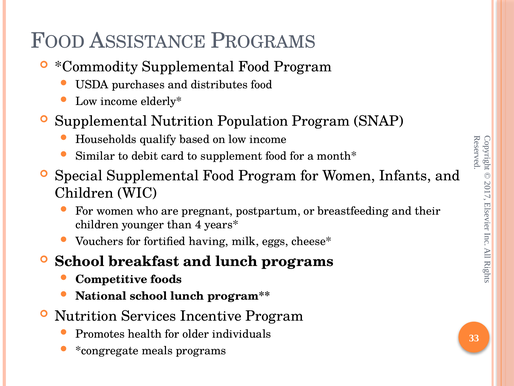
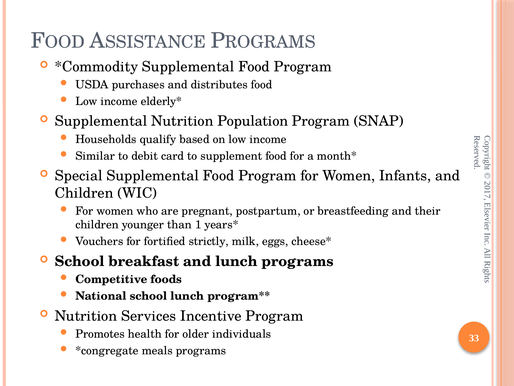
than 4: 4 -> 1 (198, 225)
having: having -> strictly (209, 241)
